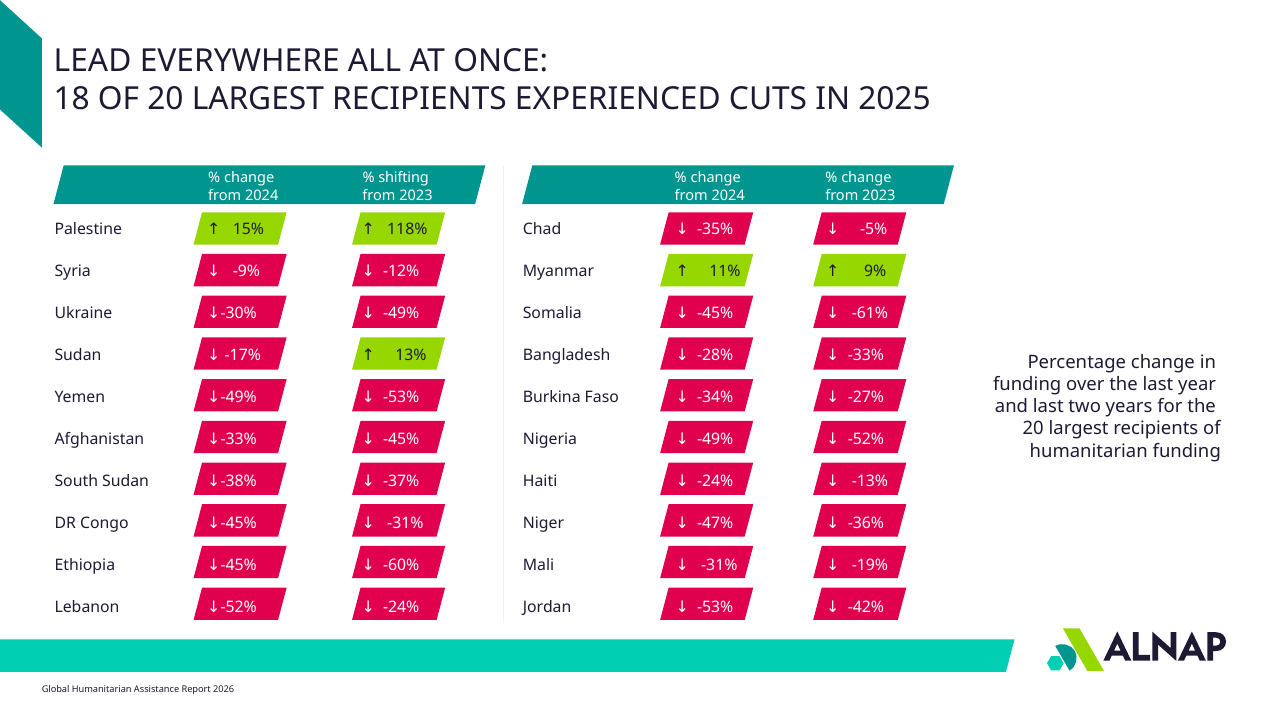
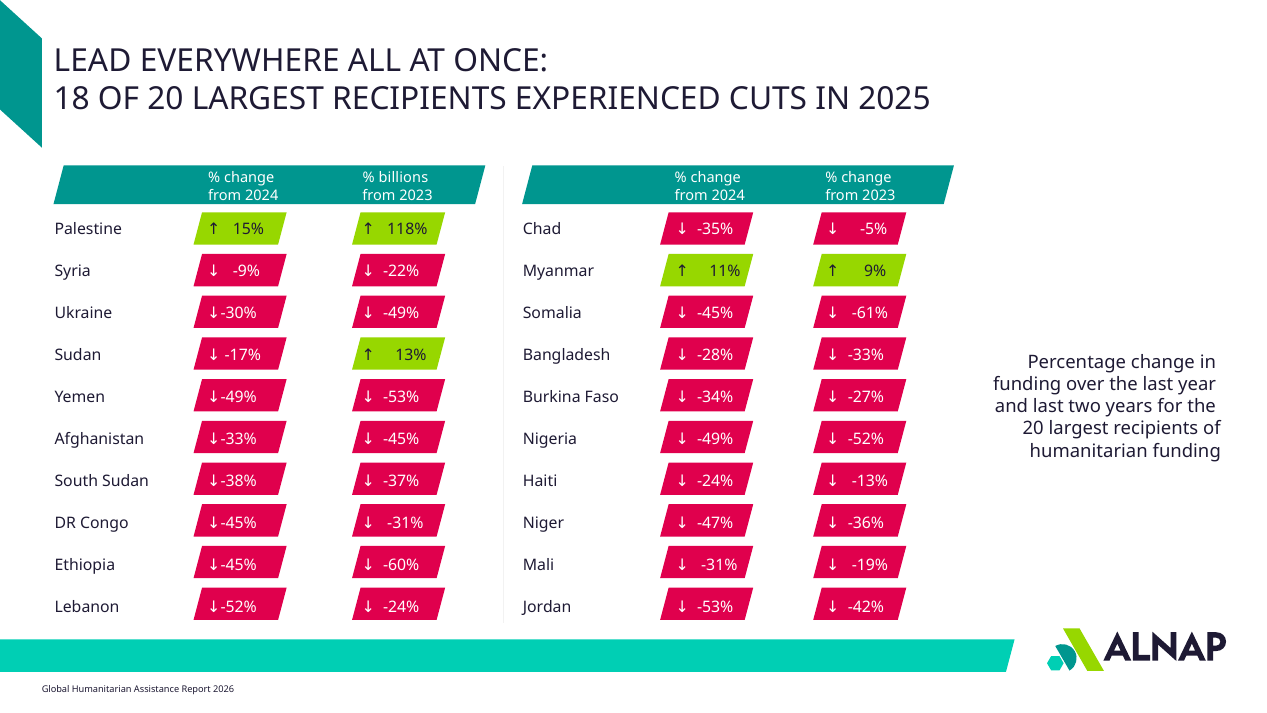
shifting: shifting -> billions (403, 178)
-12%: -12% -> -22% (401, 271)
